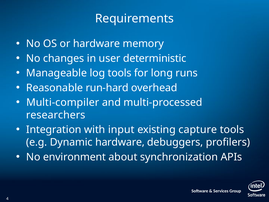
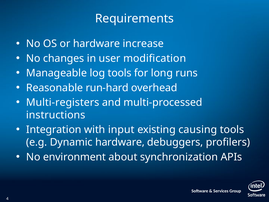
memory: memory -> increase (143, 44)
deterministic: deterministic -> modification (155, 58)
Multi-compiler: Multi-compiler -> Multi-registers (63, 102)
researchers: researchers -> instructions (56, 115)
capture: capture -> causing (198, 130)
